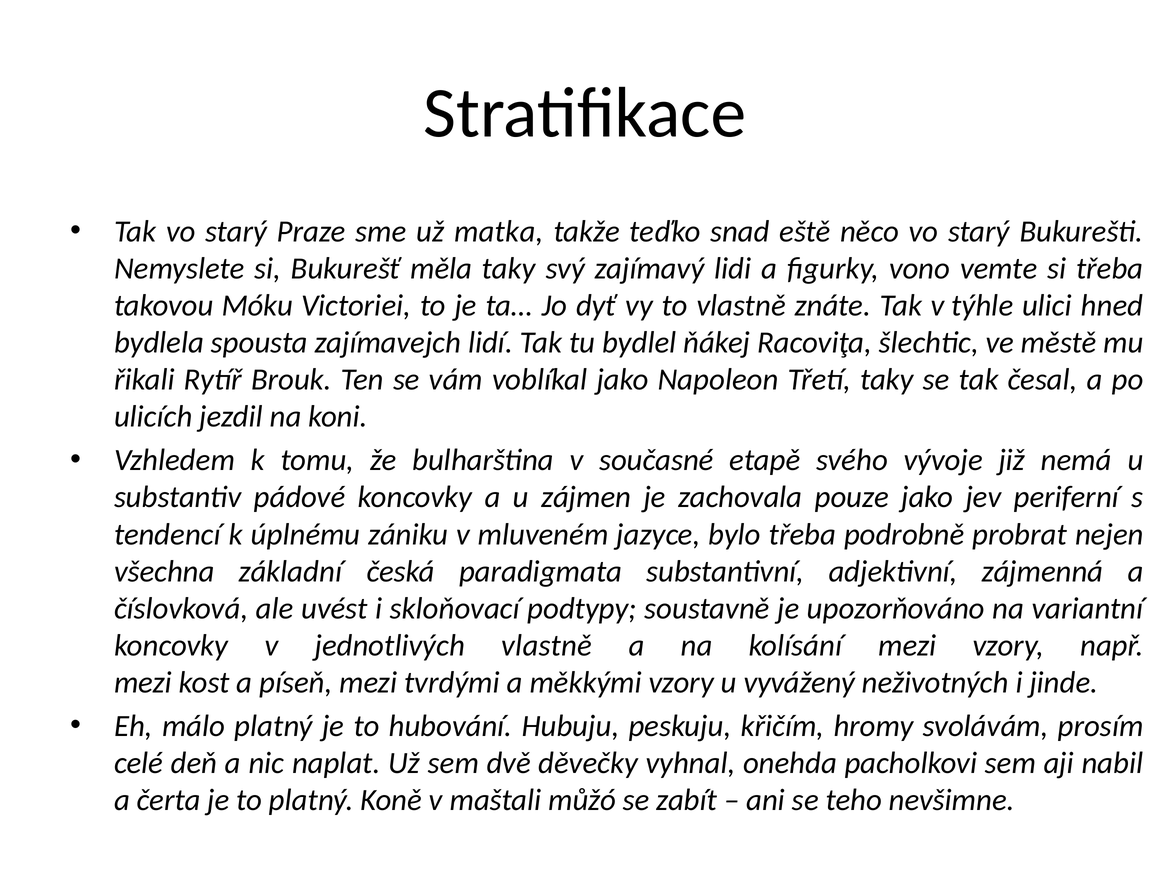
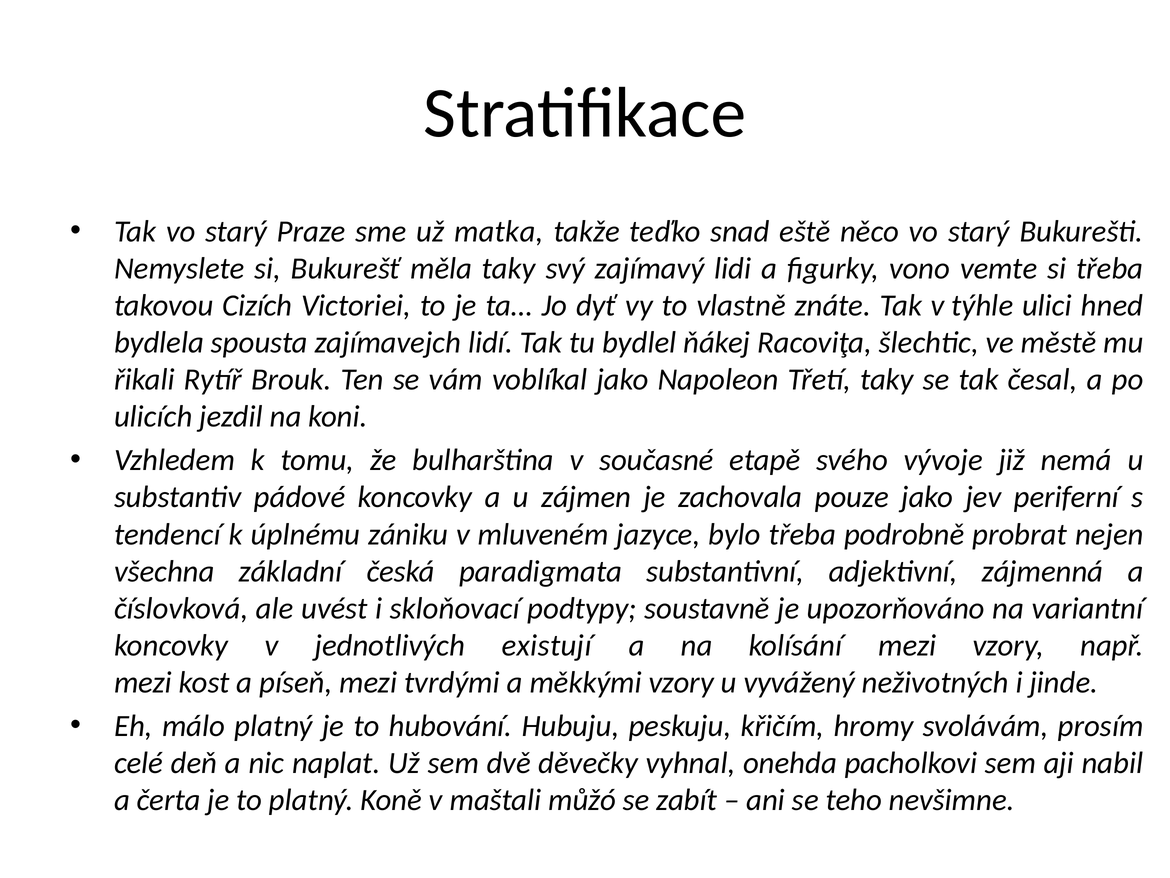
Móku: Móku -> Cizích (257, 305)
jednotlivých vlastně: vlastně -> existují (547, 645)
